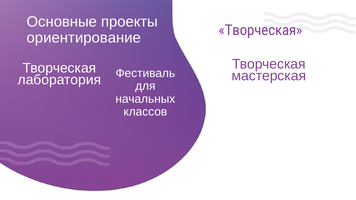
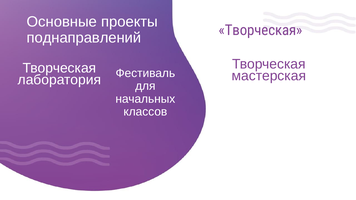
ориентирование: ориентирование -> поднаправлений (84, 38)
